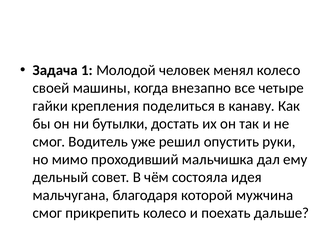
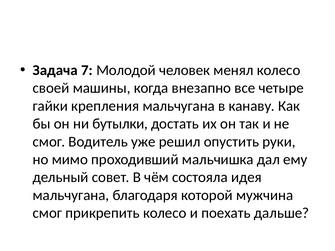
1: 1 -> 7 (87, 70)
крепления поделиться: поделиться -> мальчугана (179, 106)
